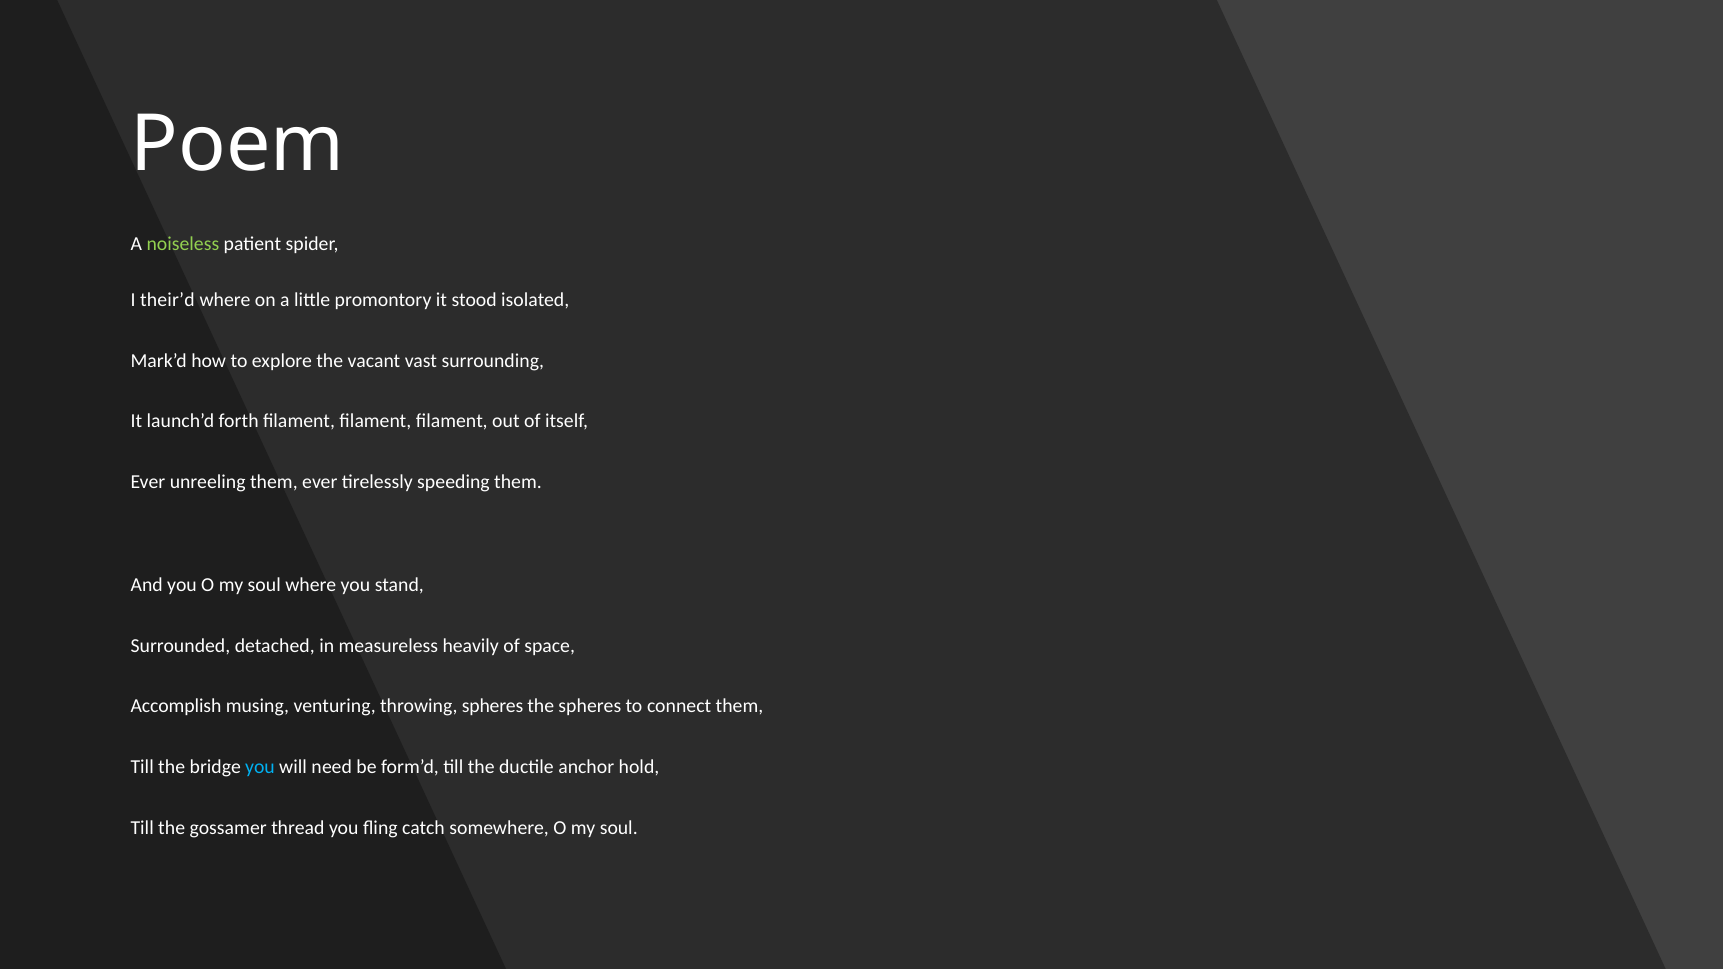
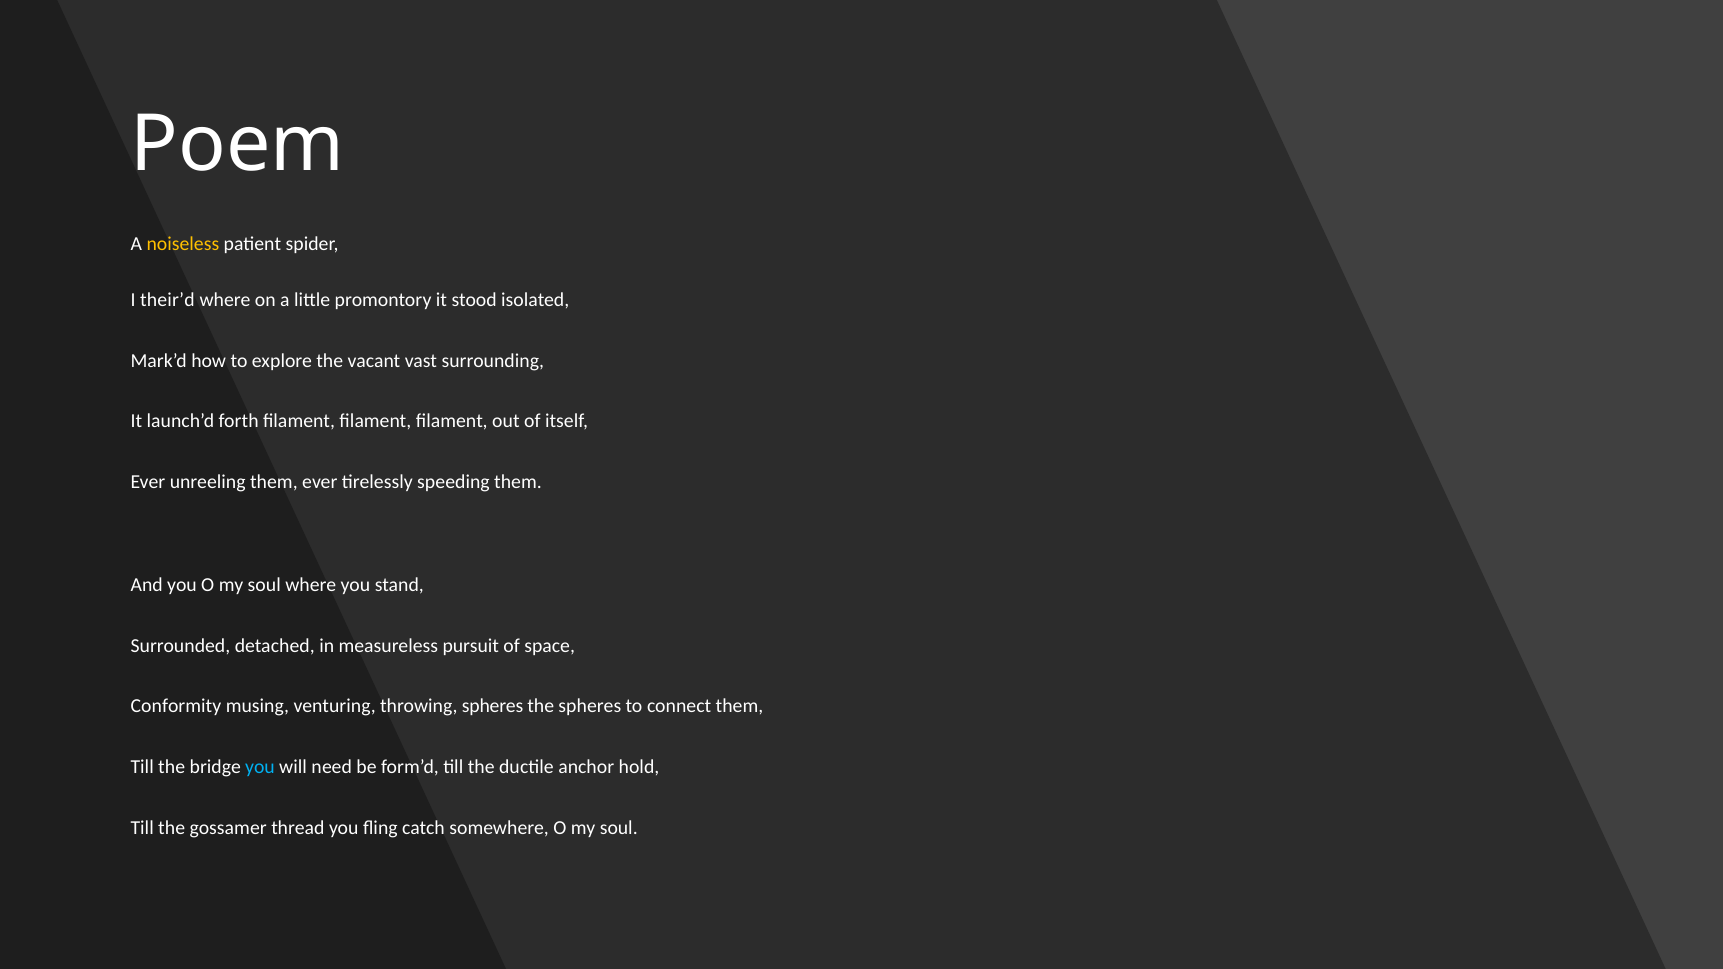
noiseless colour: light green -> yellow (183, 244)
heavily: heavily -> pursuit (471, 646)
Accomplish: Accomplish -> Conformity (176, 707)
